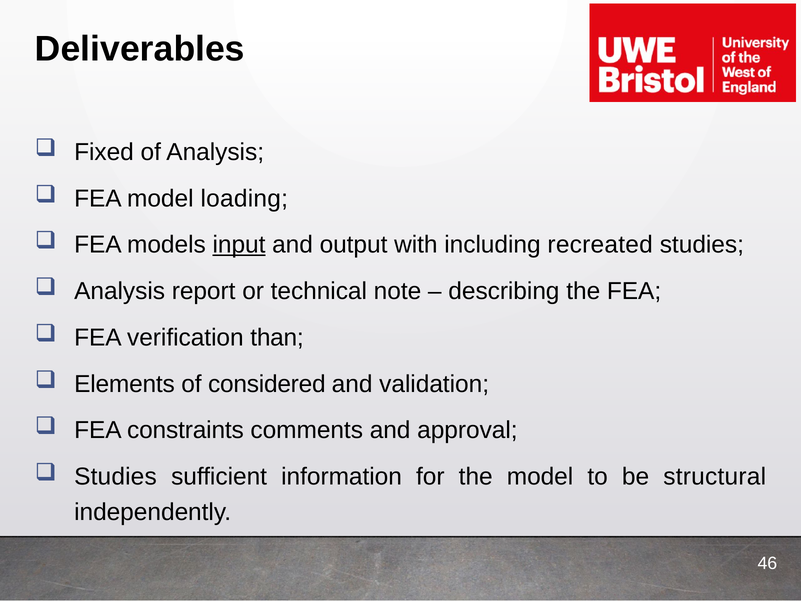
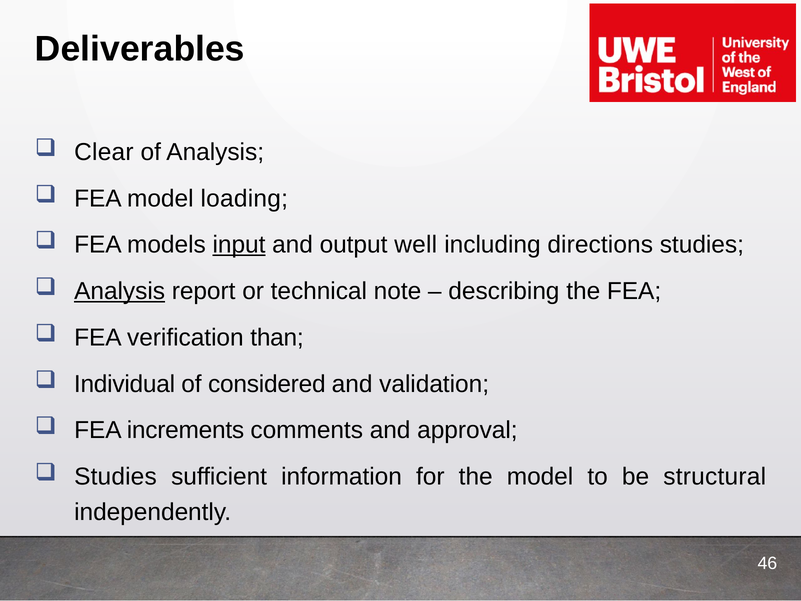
Fixed: Fixed -> Clear (104, 152)
with: with -> well (416, 245)
recreated: recreated -> directions (600, 245)
Analysis underline: none -> present (120, 291)
Elements: Elements -> Individual (125, 384)
constraints: constraints -> increments (185, 430)
